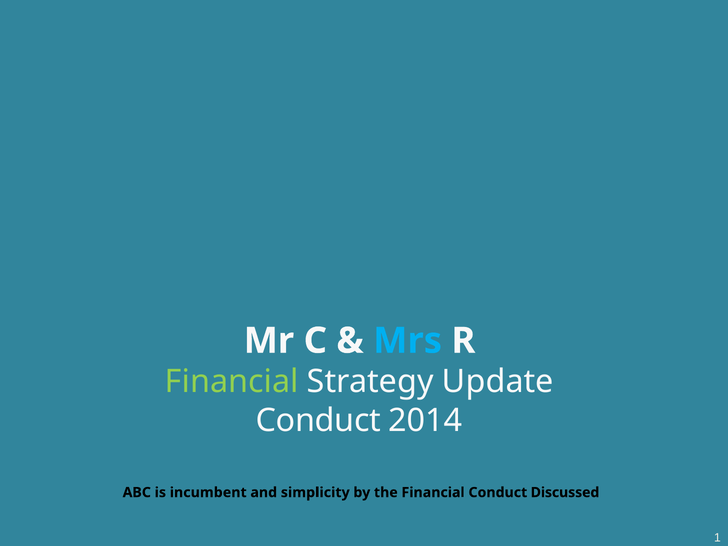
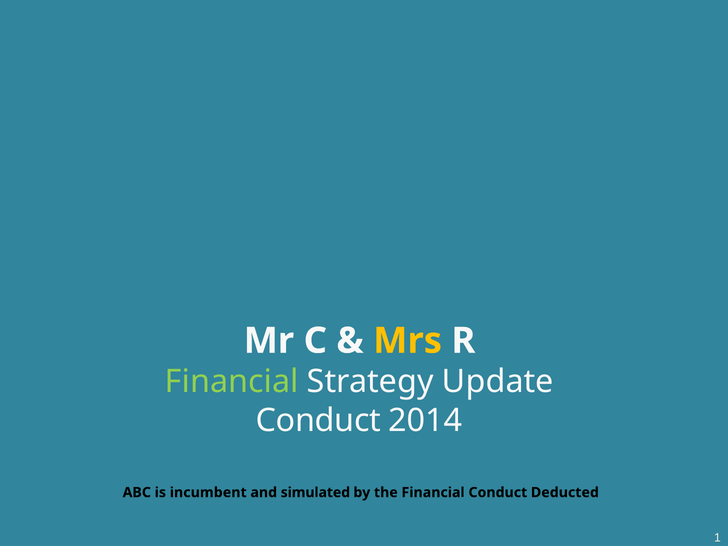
Mrs colour: light blue -> yellow (408, 341)
simplicity: simplicity -> simulated (315, 492)
Discussed: Discussed -> Deducted (565, 492)
